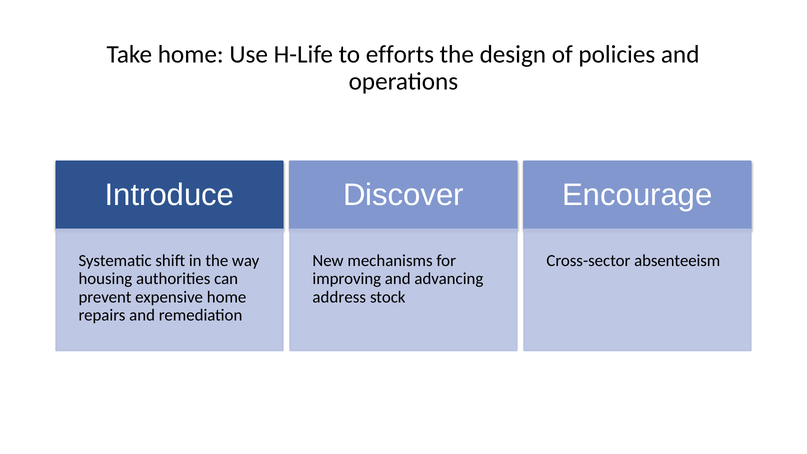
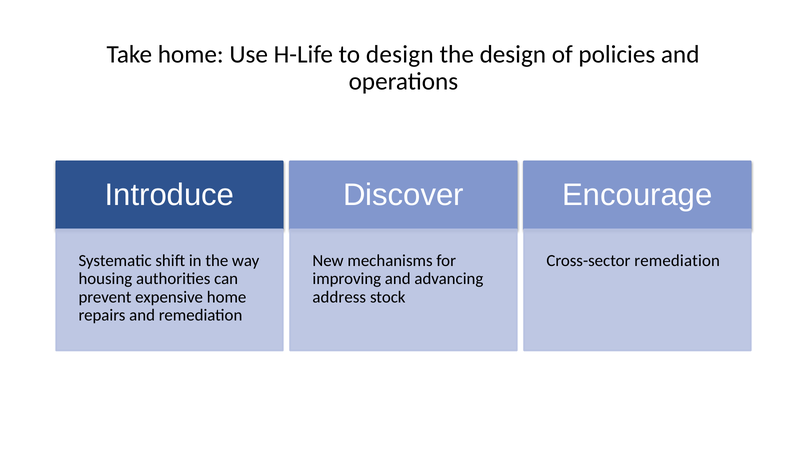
to efforts: efforts -> design (400, 54)
Cross-sector absenteeism: absenteeism -> remediation (677, 261)
